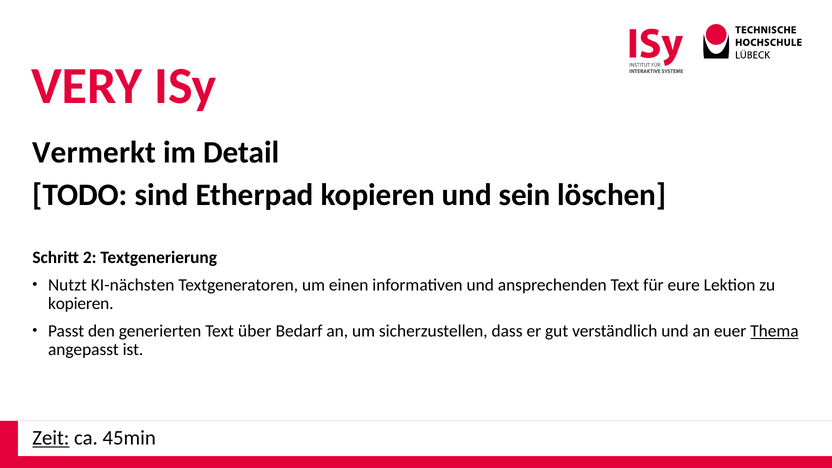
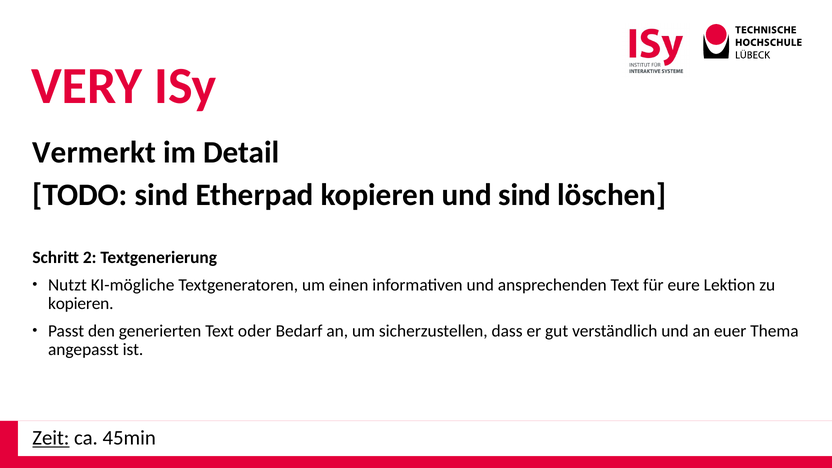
und sein: sein -> sind (525, 195)
KI-nächsten: KI-nächsten -> KI-mögliche (133, 285)
über: über -> oder (255, 331)
Thema underline: present -> none (774, 331)
